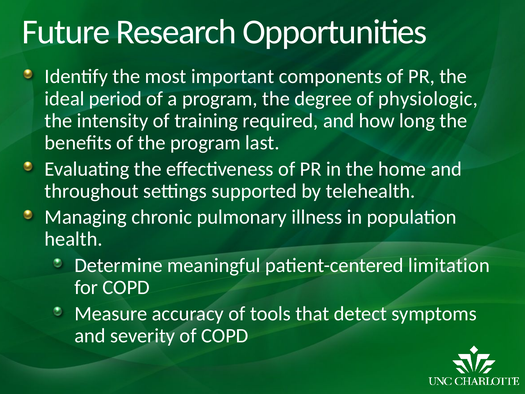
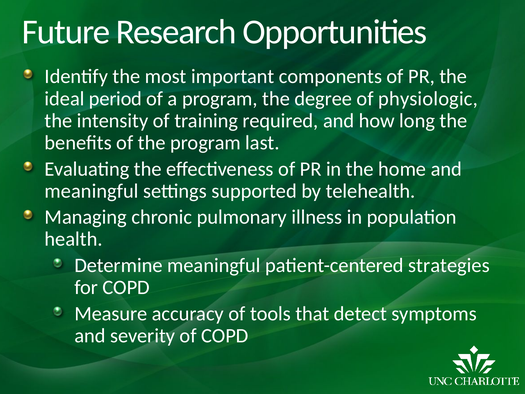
throughout: throughout -> meaningful (92, 191)
limitation: limitation -> strategies (449, 265)
